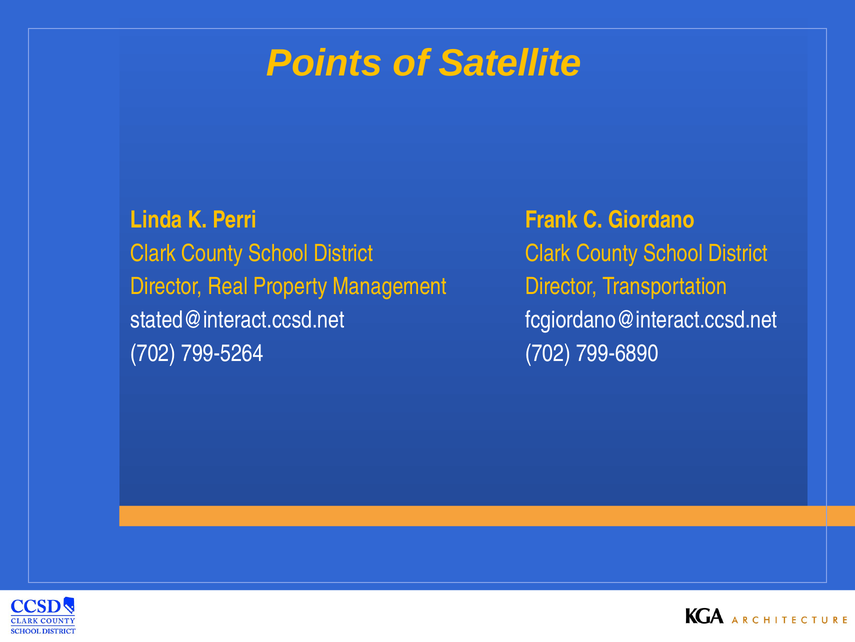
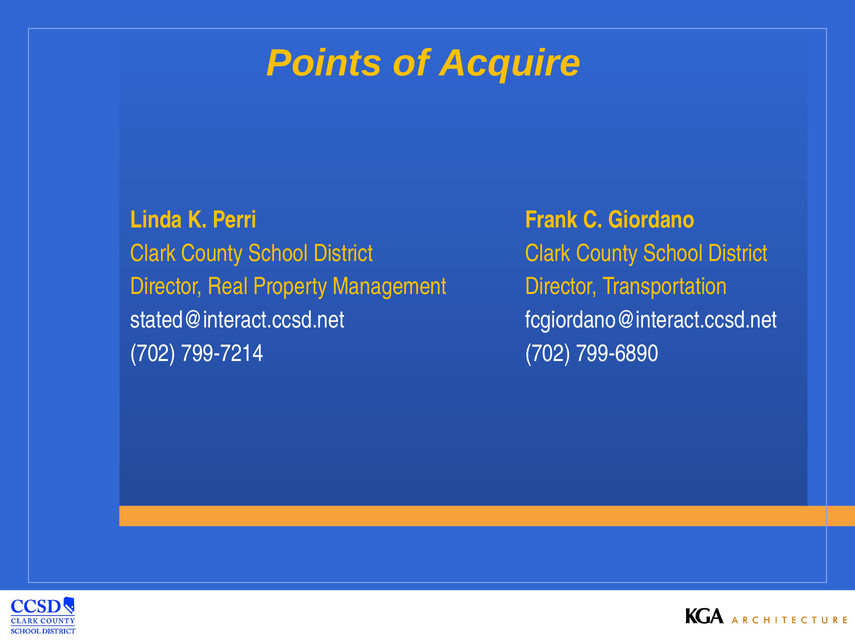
Satellite: Satellite -> Acquire (510, 63)
799-5264: 799-5264 -> 799-7214 (222, 353)
